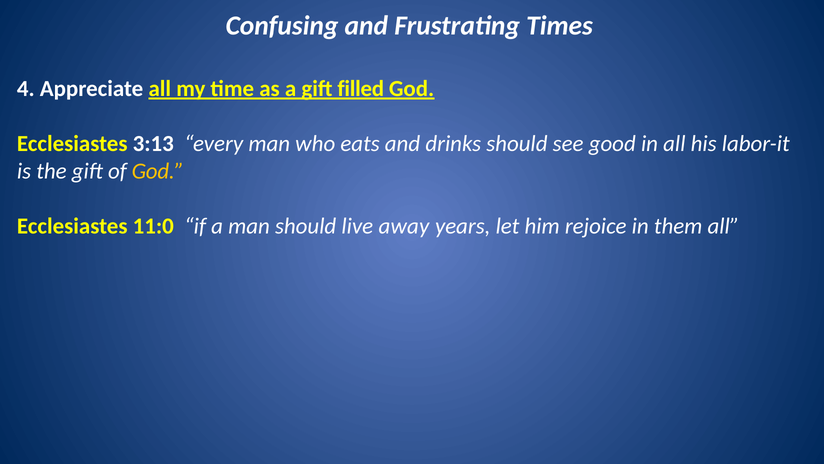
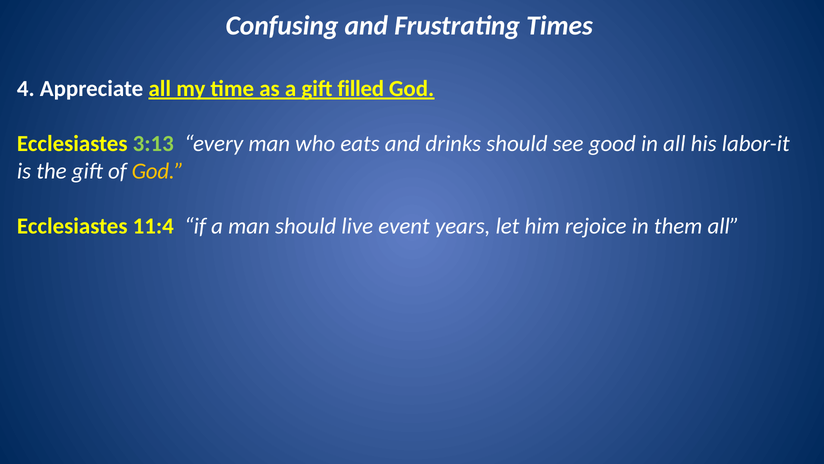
3:13 colour: white -> light green (153, 144)
11:0: 11:0 -> 11:4 (153, 226)
away: away -> event (404, 226)
